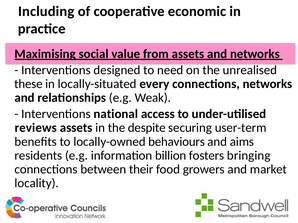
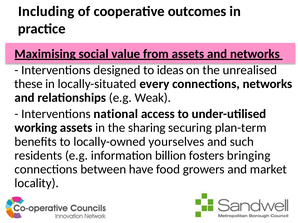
economic: economic -> outcomes (197, 11)
need: need -> ideas (170, 70)
reviews: reviews -> working (36, 128)
despite: despite -> sharing (147, 128)
user-term: user-term -> plan-term (241, 128)
behaviours: behaviours -> yourselves (176, 142)
aims: aims -> such (242, 142)
their: their -> have (141, 170)
